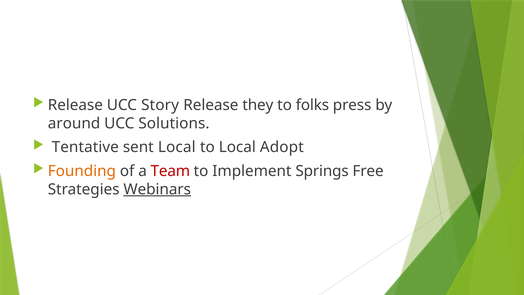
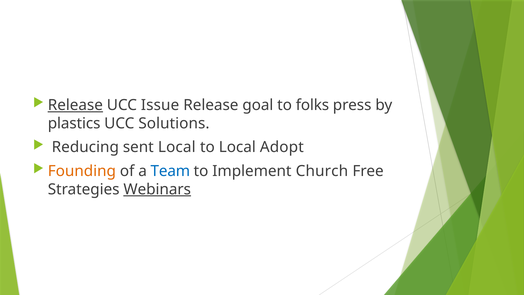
Release underline: none -> present (75, 105)
Story: Story -> Issue (160, 105)
they: they -> goal (258, 105)
around: around -> plastics (74, 123)
Tentative: Tentative -> Reducing (85, 147)
Team colour: red -> blue (170, 171)
Springs: Springs -> Church (322, 171)
